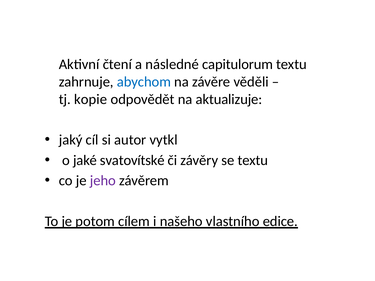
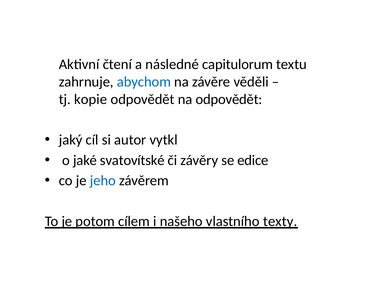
na aktualizuje: aktualizuje -> odpovědět (229, 99)
se textu: textu -> edice (253, 160)
jeho colour: purple -> blue (103, 181)
edice: edice -> texty (280, 222)
